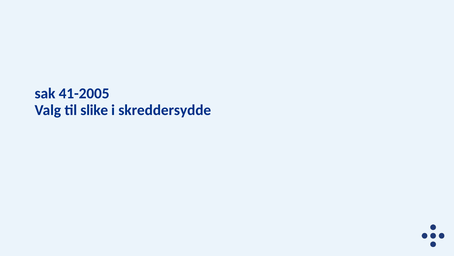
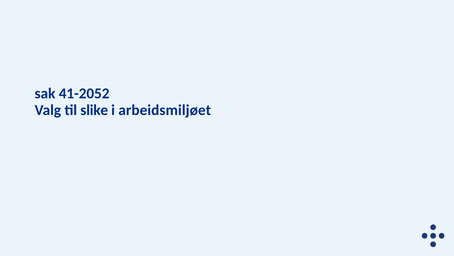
41-2005: 41-2005 -> 41-2052 (84, 93)
skreddersydde: skreddersydde -> arbeidsmiljøet (165, 110)
